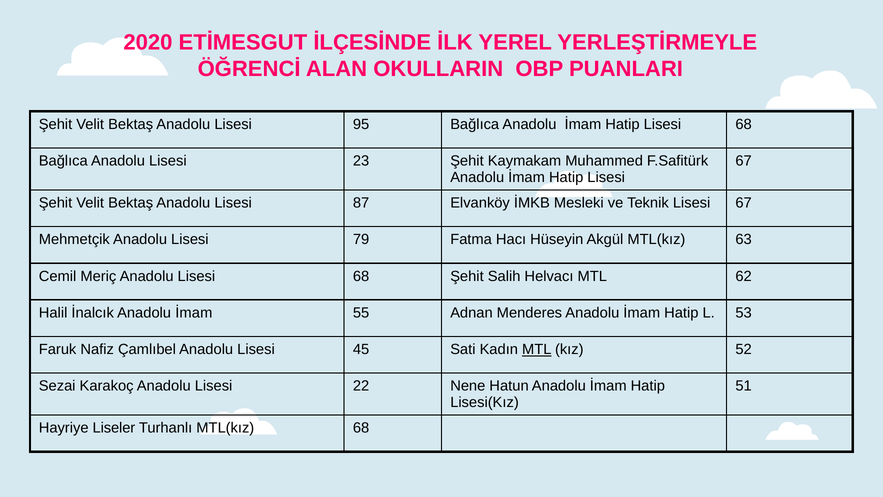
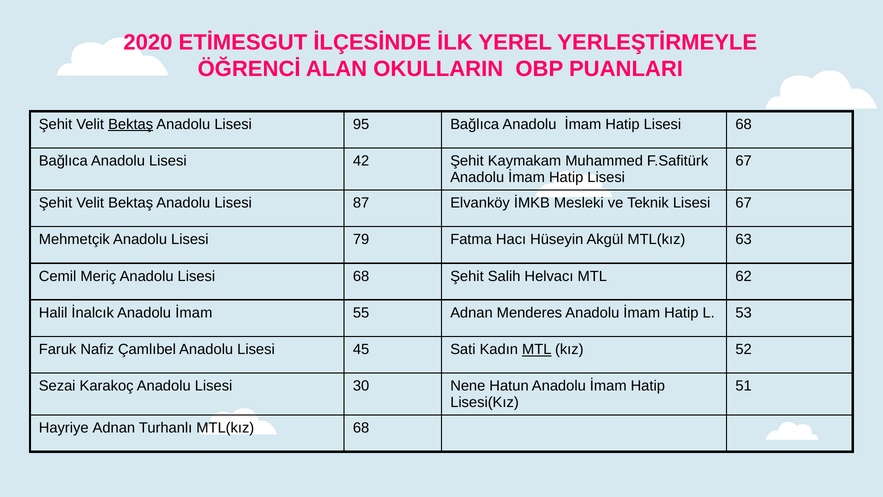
Bektaş underline: none -> present (131, 124)
23: 23 -> 42 (361, 161)
22: 22 -> 30 (361, 386)
Hayriye Liseler: Liseler -> Adnan (114, 428)
